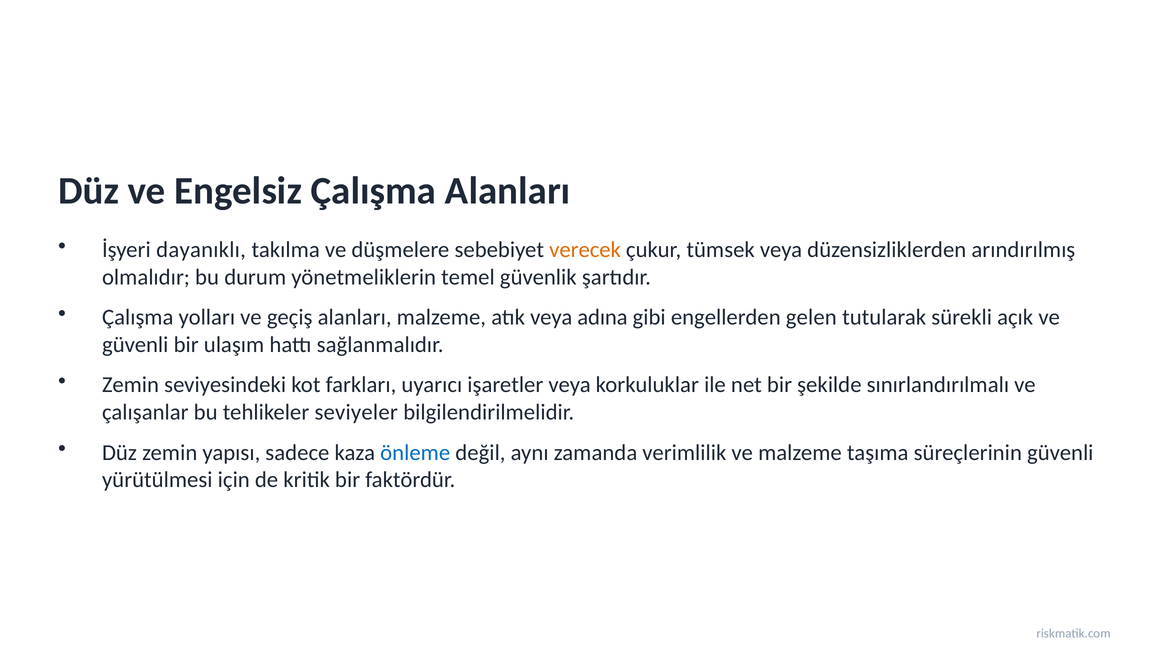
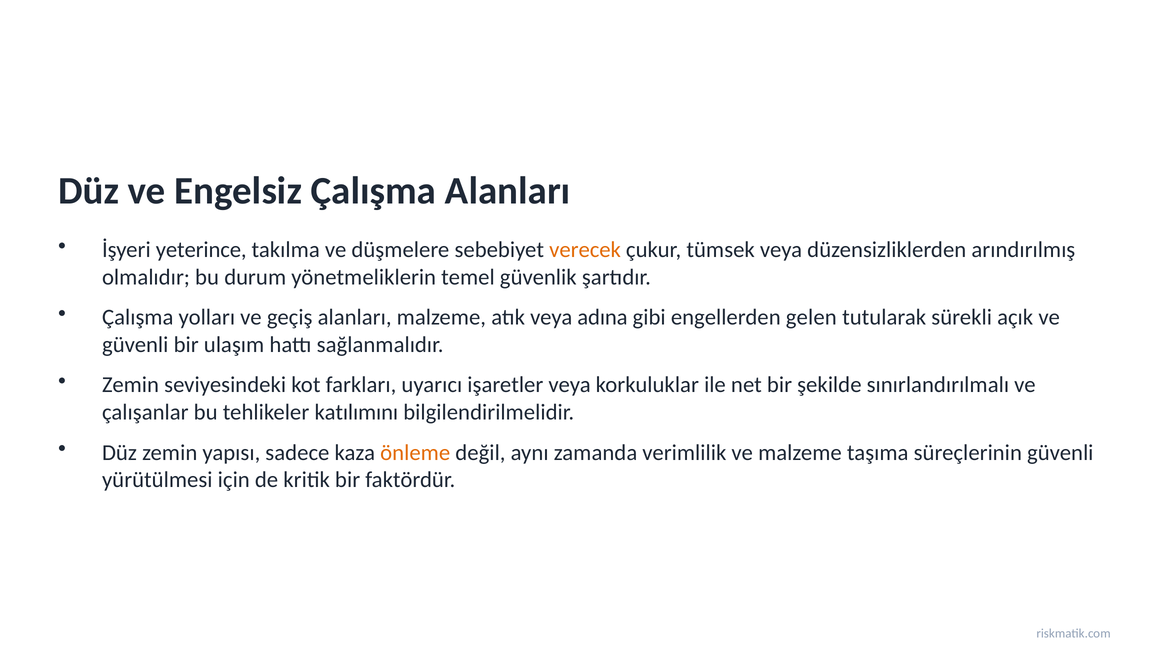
dayanıklı: dayanıklı -> yeterince (201, 250)
seviyeler: seviyeler -> katılımını (356, 413)
önleme colour: blue -> orange (415, 453)
